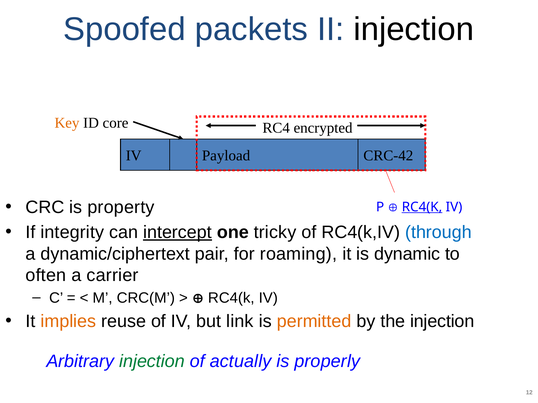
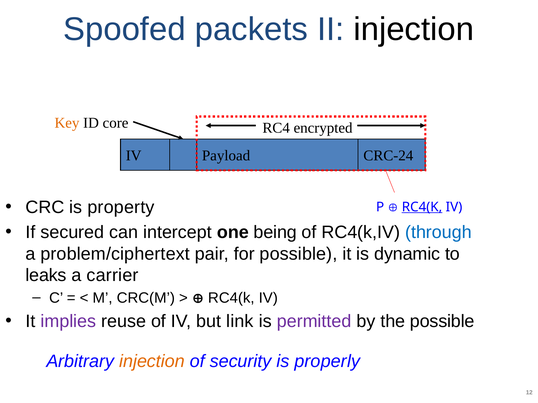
CRC-42: CRC-42 -> CRC-24 (388, 156)
integrity: integrity -> secured (72, 233)
intercept underline: present -> none (177, 233)
tricky: tricky -> being (275, 233)
dynamic/ciphertext: dynamic/ciphertext -> problem/ciphertext (115, 254)
for roaming: roaming -> possible (298, 254)
often: often -> leaks (46, 276)
implies colour: orange -> purple (68, 322)
permitted colour: orange -> purple (314, 322)
the injection: injection -> possible (442, 322)
injection colour: green -> orange (152, 362)
actually: actually -> security (241, 362)
